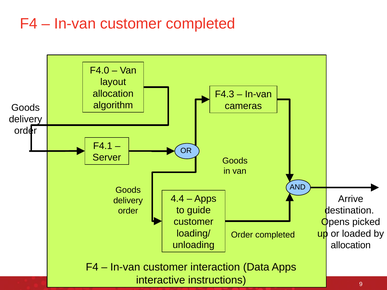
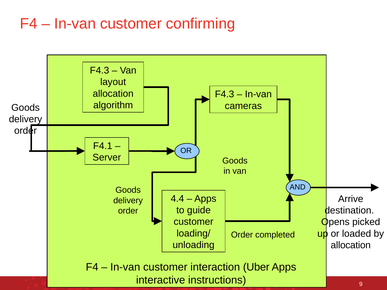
customer completed: completed -> confirming (201, 24)
F4.0: F4.0 -> F4.3 (100, 70)
Data: Data -> Uber (256, 267)
